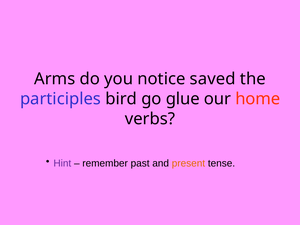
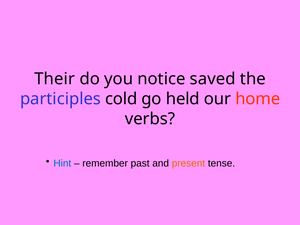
Arms: Arms -> Their (55, 79)
bird: bird -> cold (121, 99)
glue: glue -> held (183, 99)
Hint colour: purple -> blue (62, 163)
